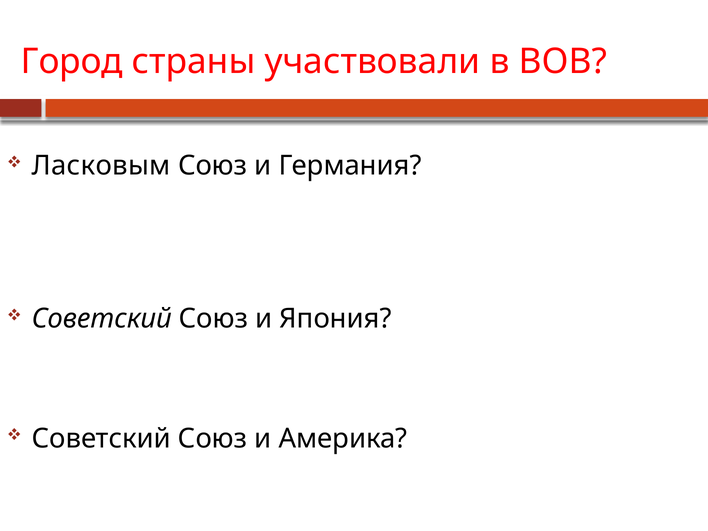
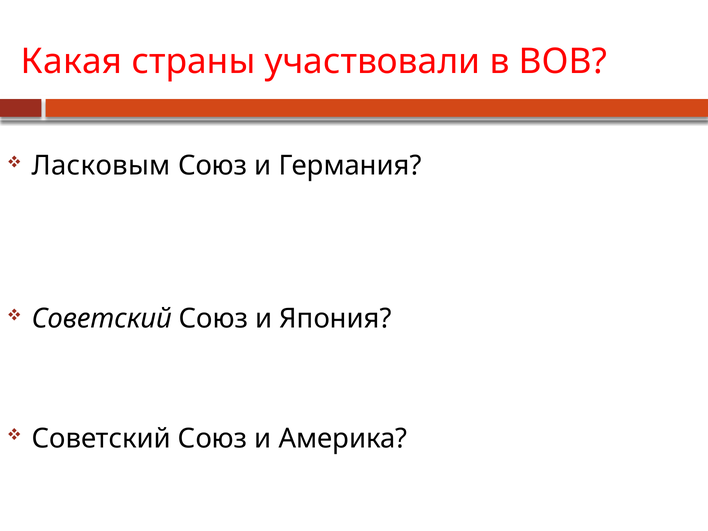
Город: Город -> Какая (72, 62)
